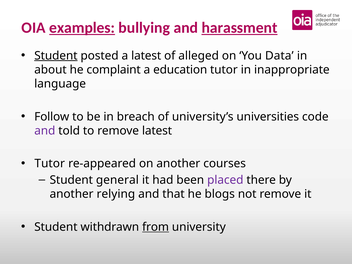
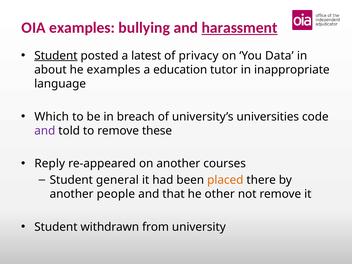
examples underline: present -> none (82, 28)
alleged: alleged -> privacy (199, 56)
he complaint: complaint -> examples (114, 70)
Follow: Follow -> Which (52, 117)
remove latest: latest -> these (157, 131)
Tutor: Tutor -> Reply (50, 164)
placed colour: purple -> orange (225, 180)
relying: relying -> people (116, 194)
blogs: blogs -> other (220, 194)
from underline: present -> none (156, 227)
